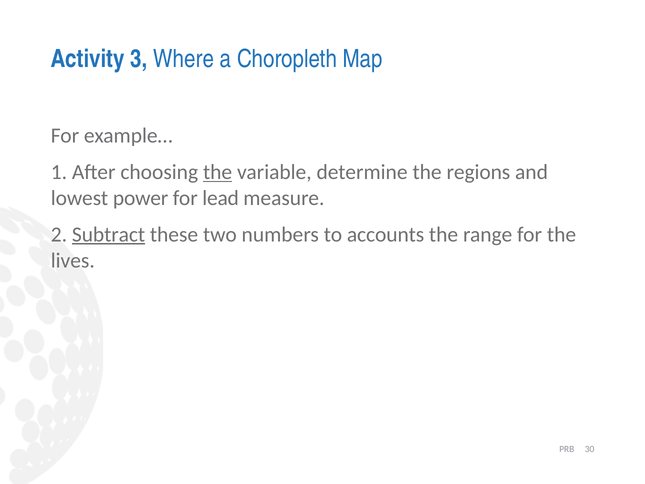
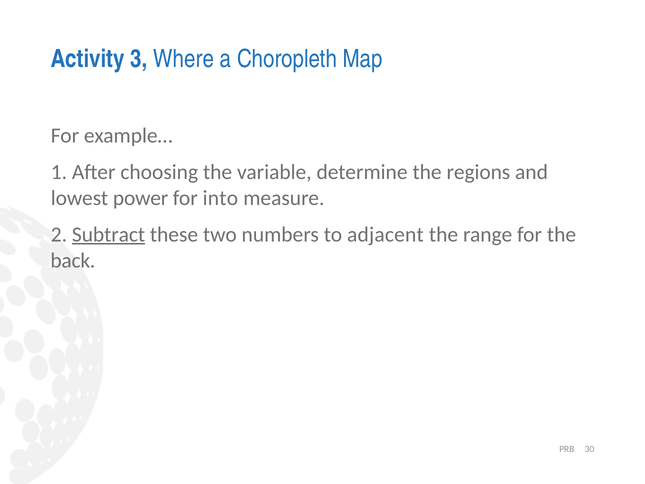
the underline: present -> none (218, 172)
lead: lead -> into (220, 198)
accounts: accounts -> adjacent (385, 234)
lives: lives -> back (73, 260)
